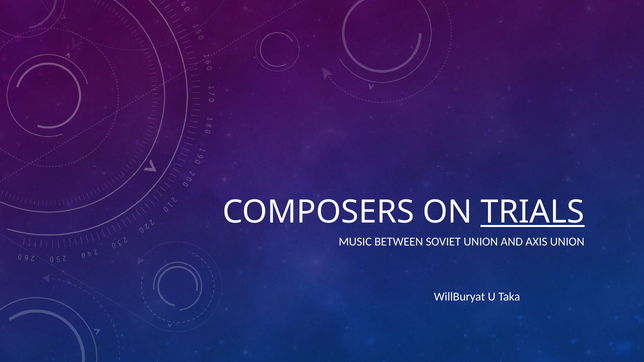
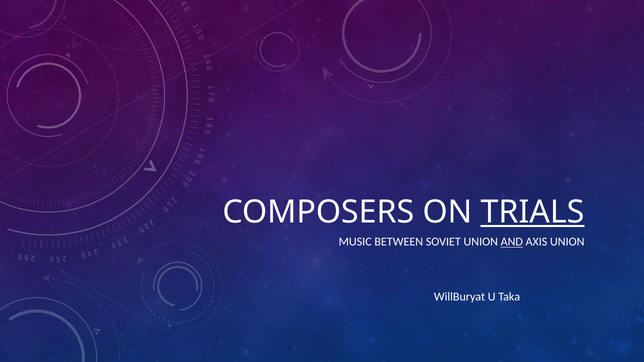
AND underline: none -> present (512, 242)
